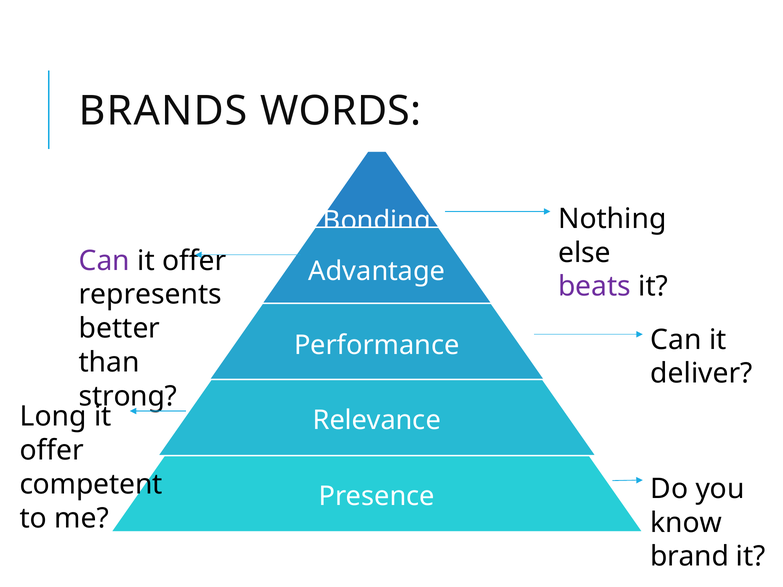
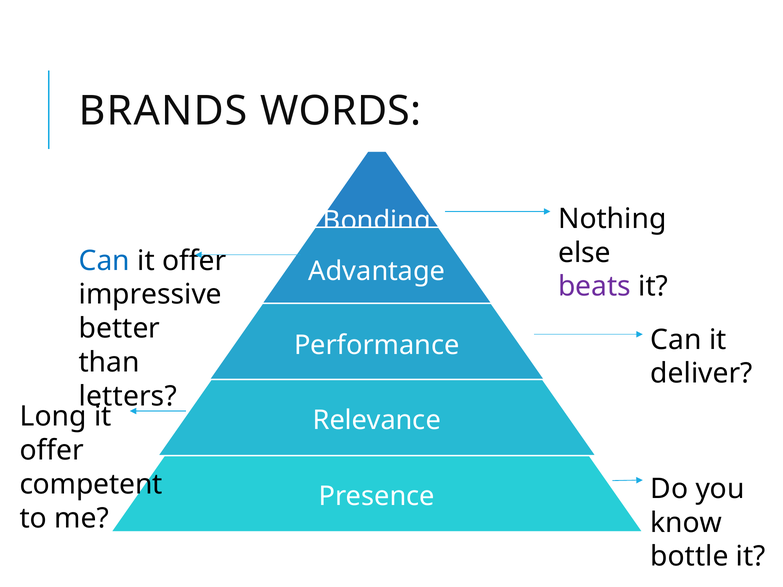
Can colour: purple -> blue (104, 261)
represents: represents -> impressive (150, 295)
strong: strong -> letters (128, 396)
brand: brand -> bottle (689, 557)
